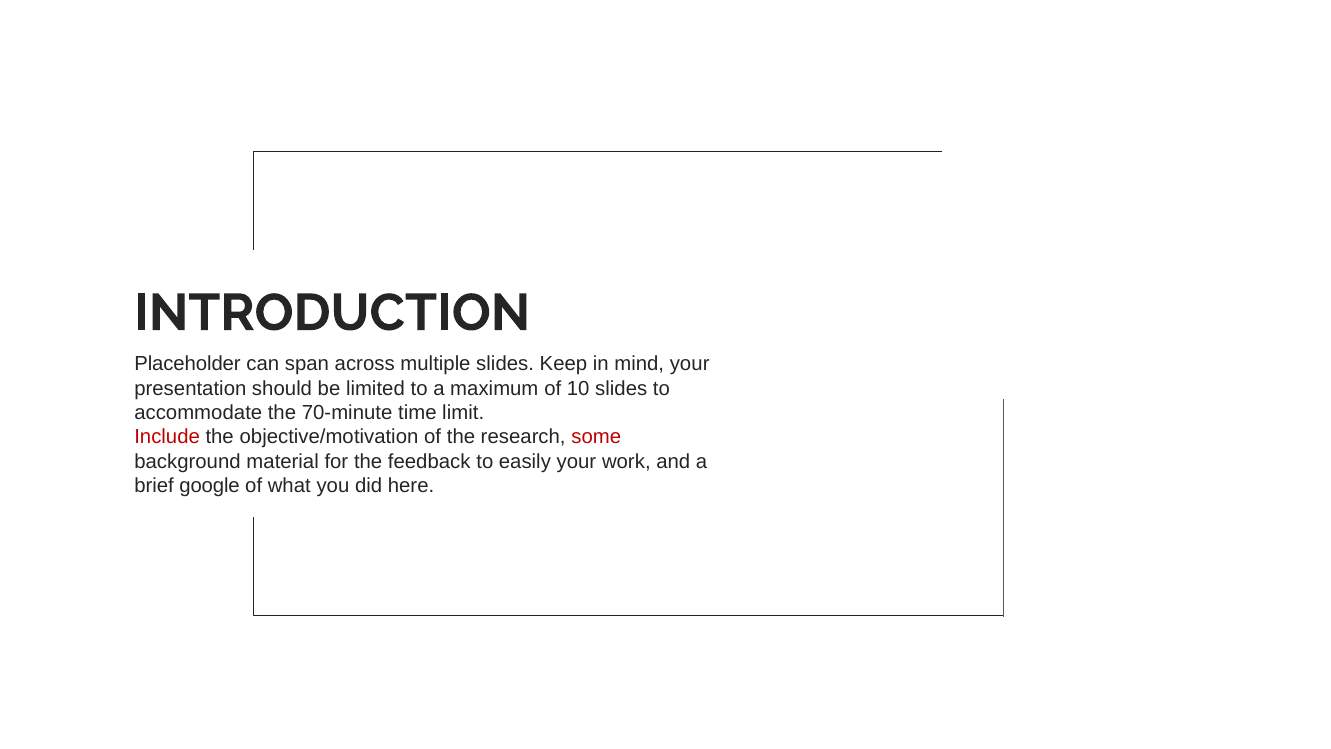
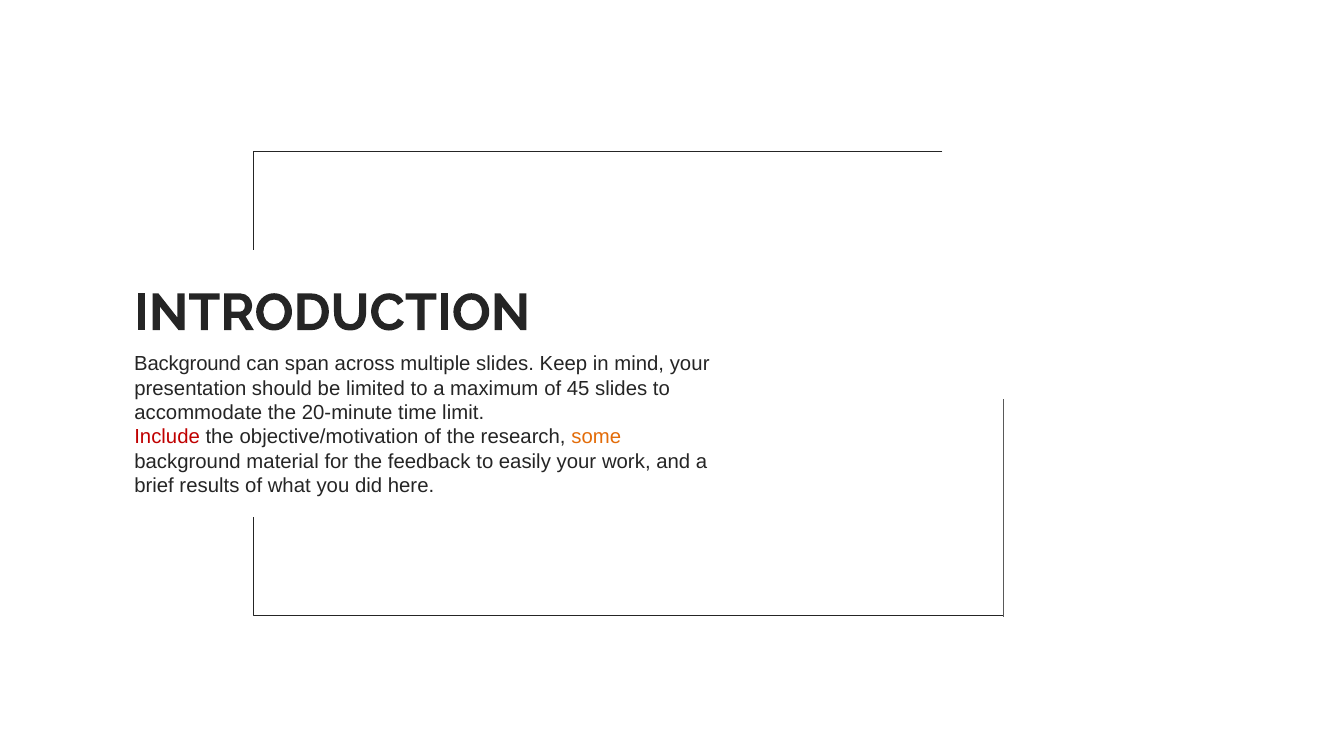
Placeholder: Placeholder -> Background (188, 364)
10: 10 -> 45 (578, 388)
70-minute: 70-minute -> 20-minute (347, 413)
some colour: red -> orange (596, 437)
google: google -> results (209, 486)
